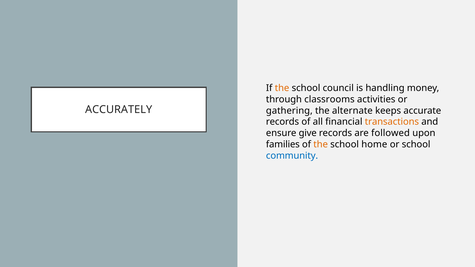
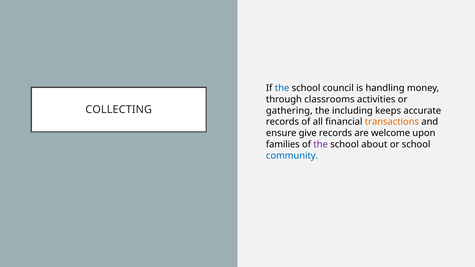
the colour: orange -> blue (282, 88)
ACCURATELY: ACCURATELY -> COLLECTING (119, 110)
alternate: alternate -> including (352, 111)
followed: followed -> welcome (391, 133)
the colour: orange -> purple (321, 144)
home: home -> about (374, 144)
